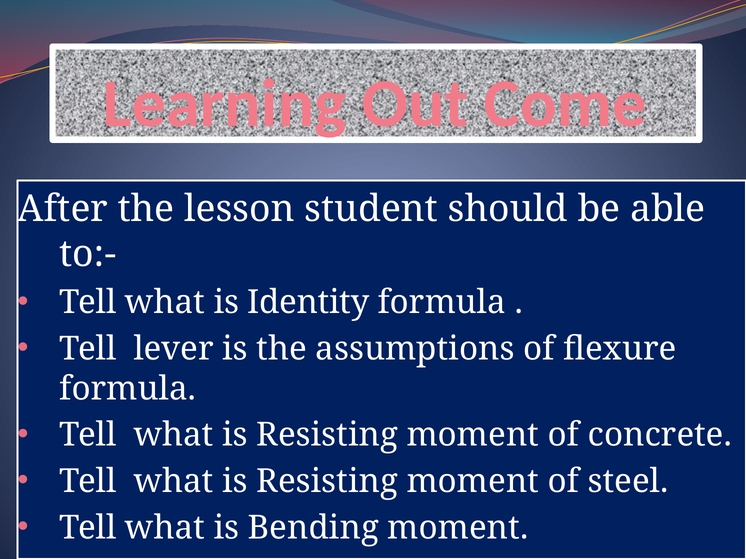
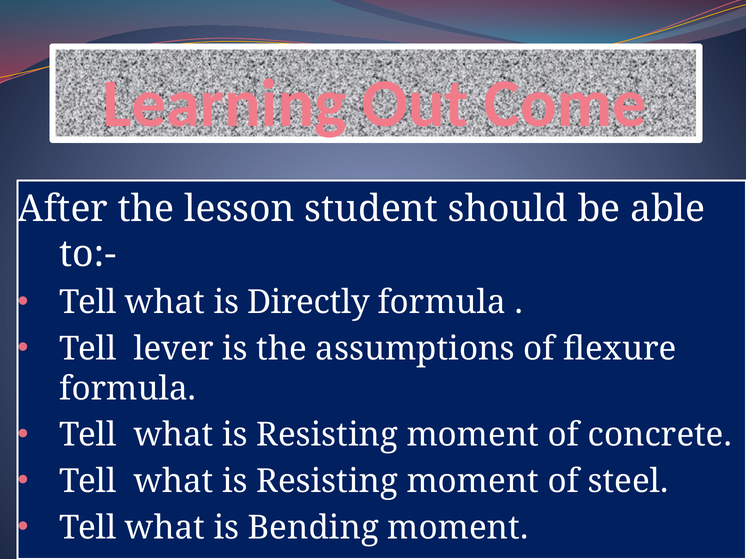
Identity: Identity -> Directly (308, 303)
